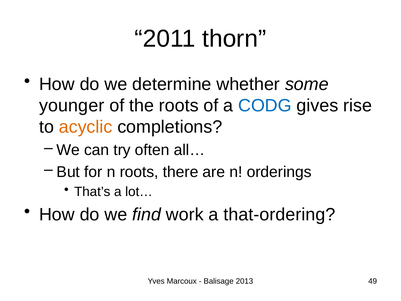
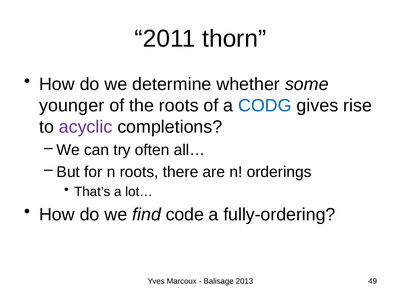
acyclic colour: orange -> purple (86, 127)
work: work -> code (185, 214)
that-ordering: that-ordering -> fully-ordering (279, 214)
